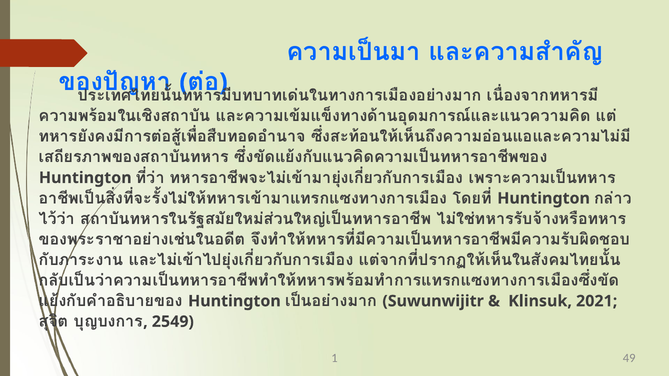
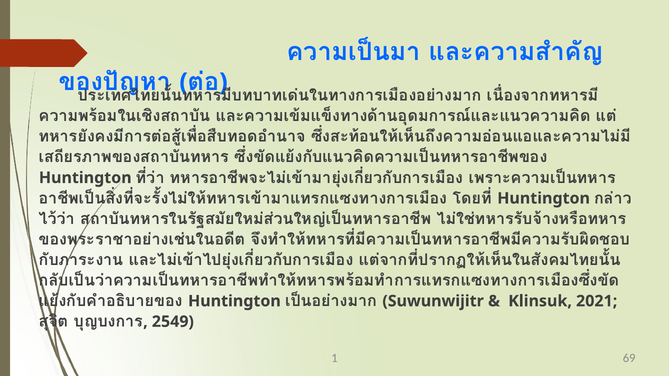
49: 49 -> 69 (629, 358)
